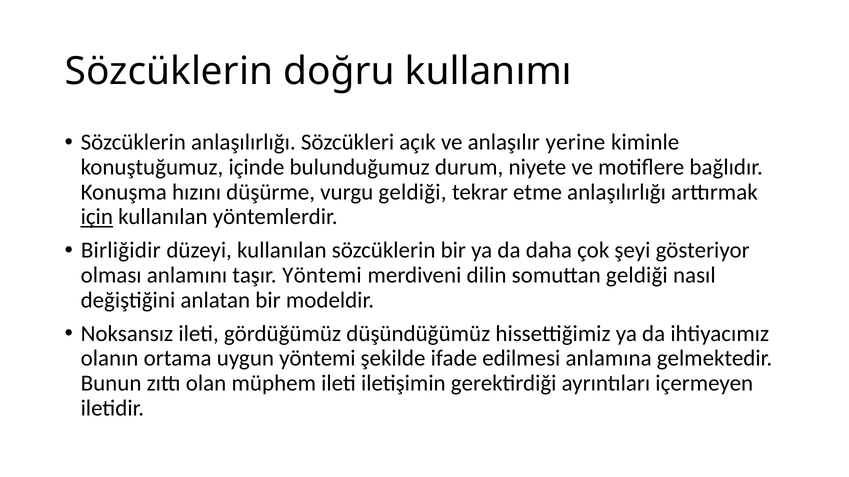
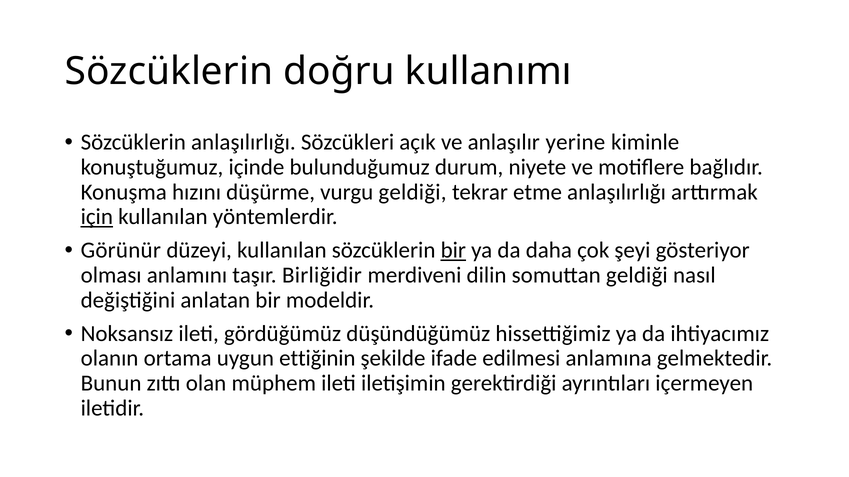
Birliğidir: Birliğidir -> Görünür (121, 251)
bir underline: none -> present (453, 251)
taşır Yöntemi: Yöntemi -> Birliğidir (322, 276)
uygun yöntemi: yöntemi -> ettiğinin (317, 359)
